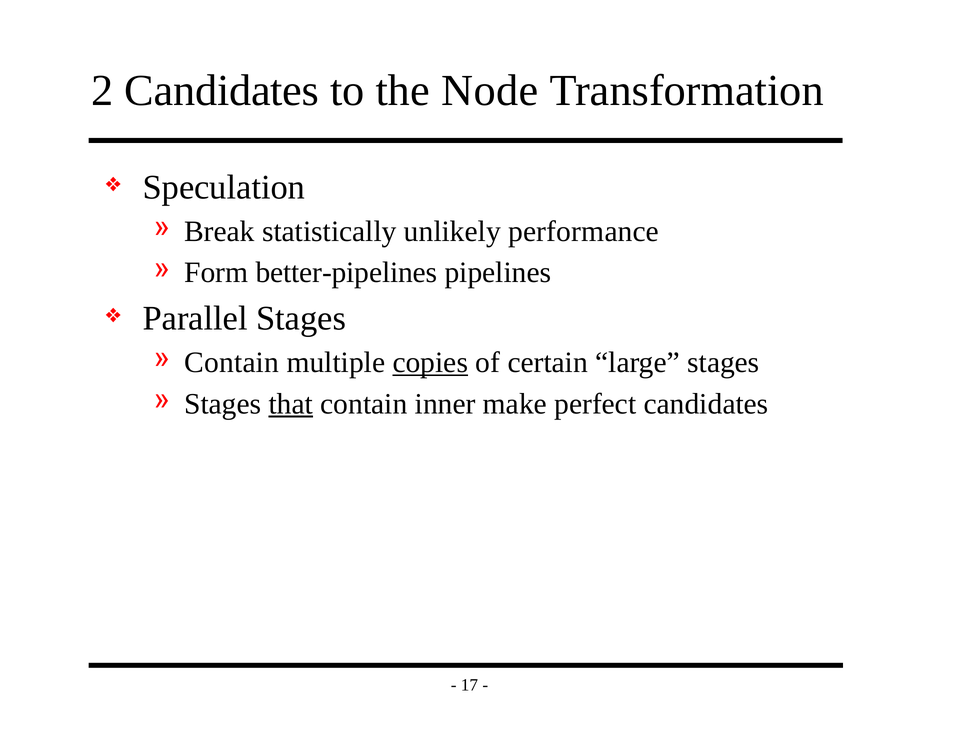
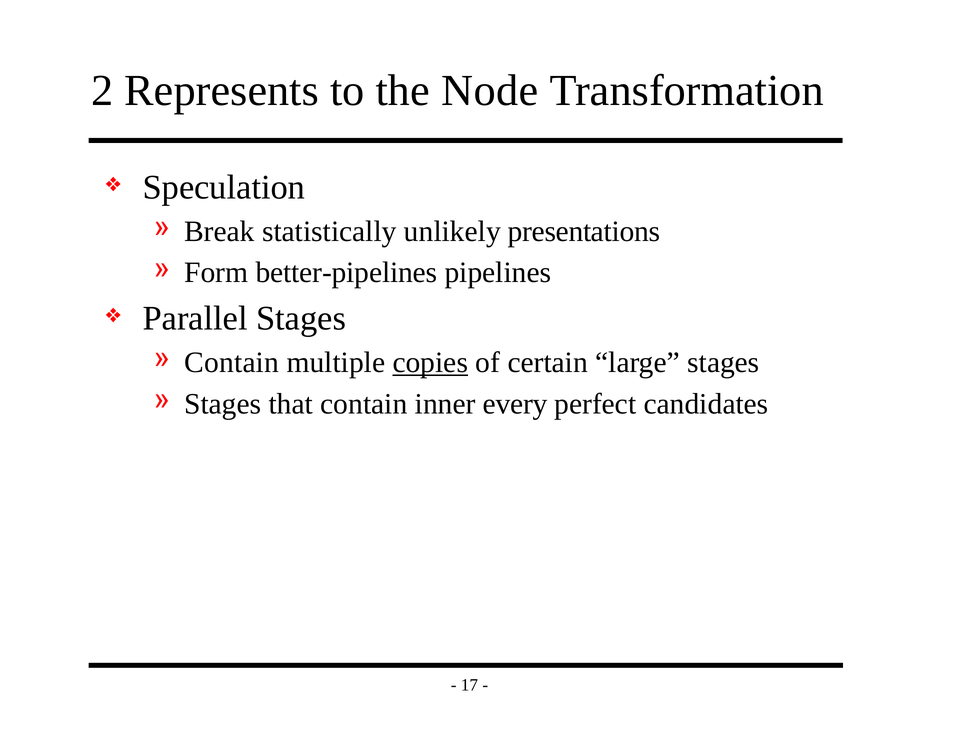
2 Candidates: Candidates -> Represents (222, 90)
performance: performance -> presentations (584, 231)
that underline: present -> none (291, 404)
make: make -> every (515, 404)
